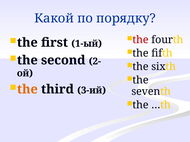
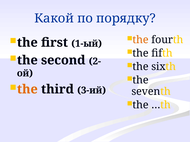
the colour: red -> orange (141, 40)
